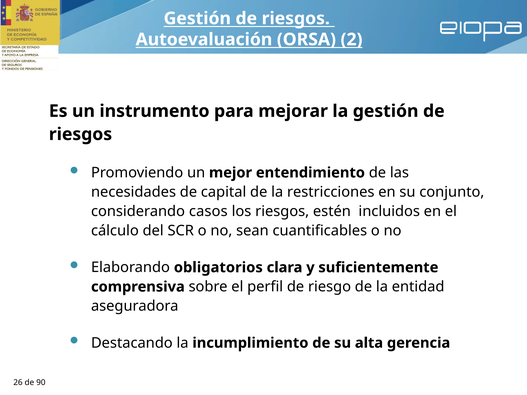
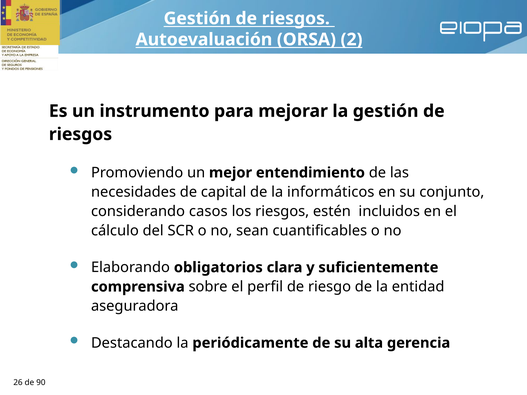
restricciones: restricciones -> informáticos (331, 192)
incumplimiento: incumplimiento -> periódicamente (250, 343)
